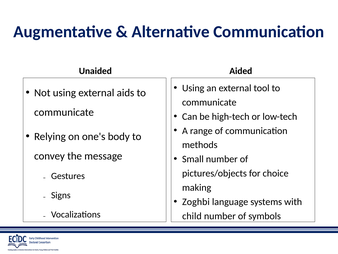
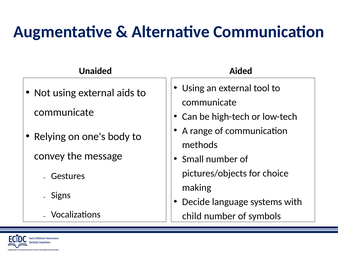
Zoghbi: Zoghbi -> Decide (196, 201)
